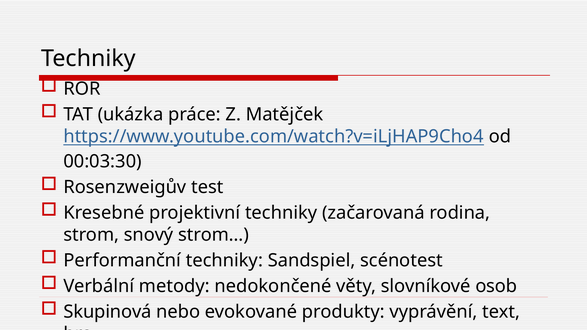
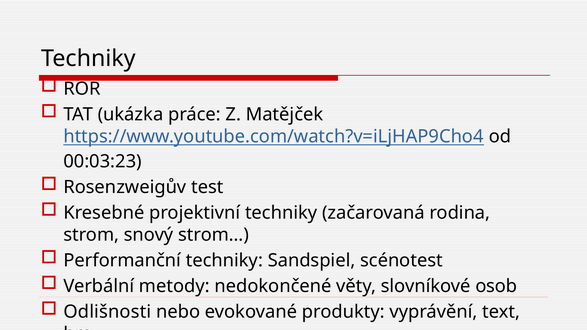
00:03:30: 00:03:30 -> 00:03:23 (103, 162)
Skupinová: Skupinová -> Odlišnosti (107, 312)
